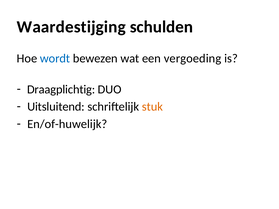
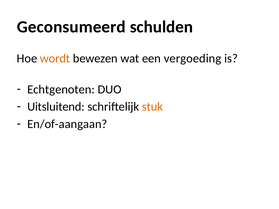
Waardestijging: Waardestijging -> Geconsumeerd (71, 27)
wordt colour: blue -> orange (55, 59)
Draagplichtig: Draagplichtig -> Echtgenoten (61, 89)
En/of-huwelijk: En/of-huwelijk -> En/of-aangaan (67, 124)
